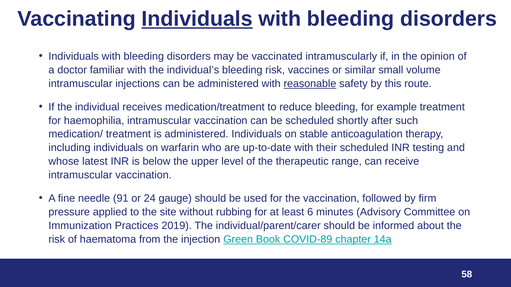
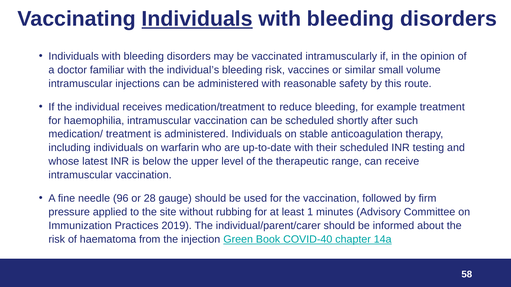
reasonable underline: present -> none (310, 84)
91: 91 -> 96 (121, 199)
24: 24 -> 28 (150, 199)
6: 6 -> 1 (310, 212)
COVID-89: COVID-89 -> COVID-40 (308, 240)
